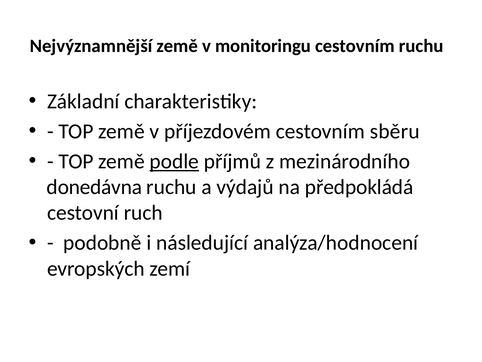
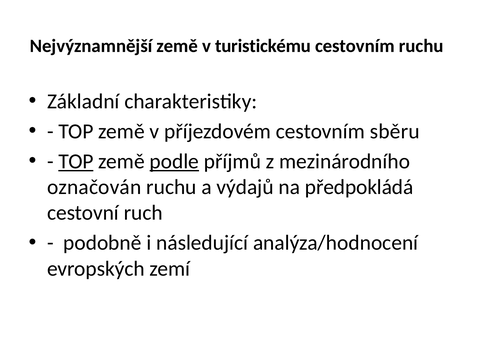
monitoringu: monitoringu -> turistickému (263, 46)
TOP underline: none -> present (76, 161)
donedávna: donedávna -> označován (94, 187)
